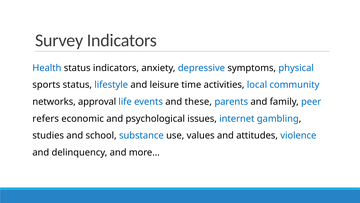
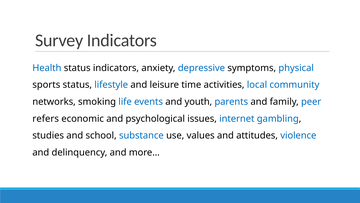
approval: approval -> smoking (97, 101)
these: these -> youth (198, 101)
